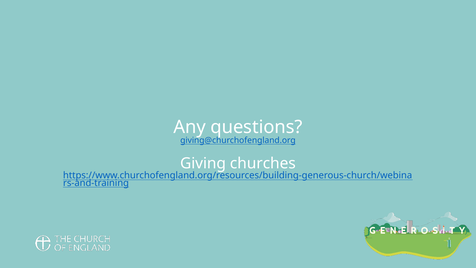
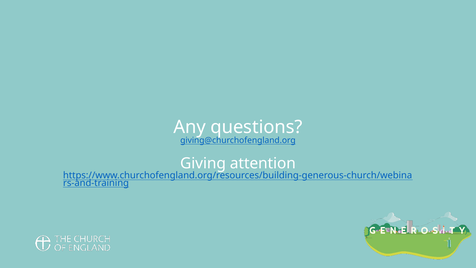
churches: churches -> attention (263, 163)
